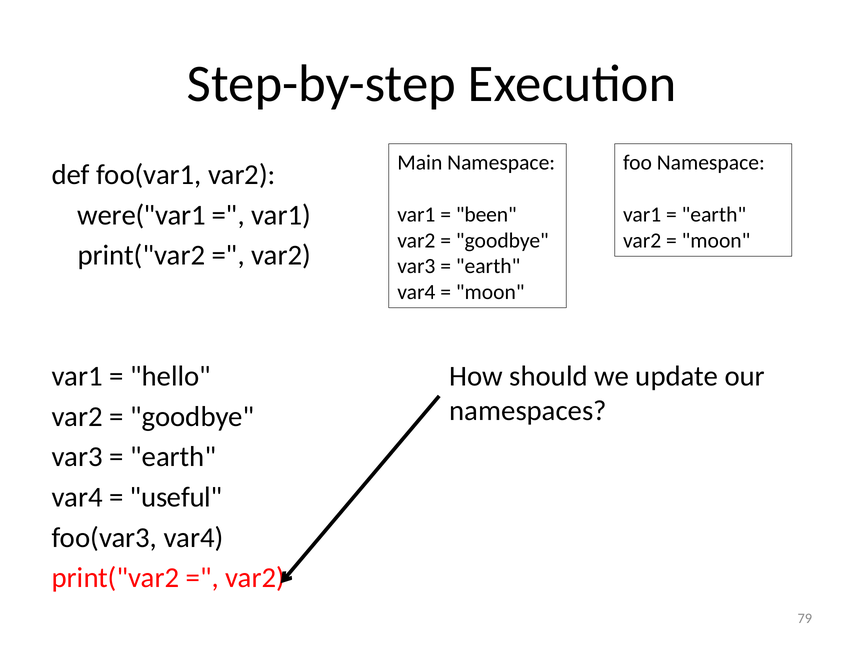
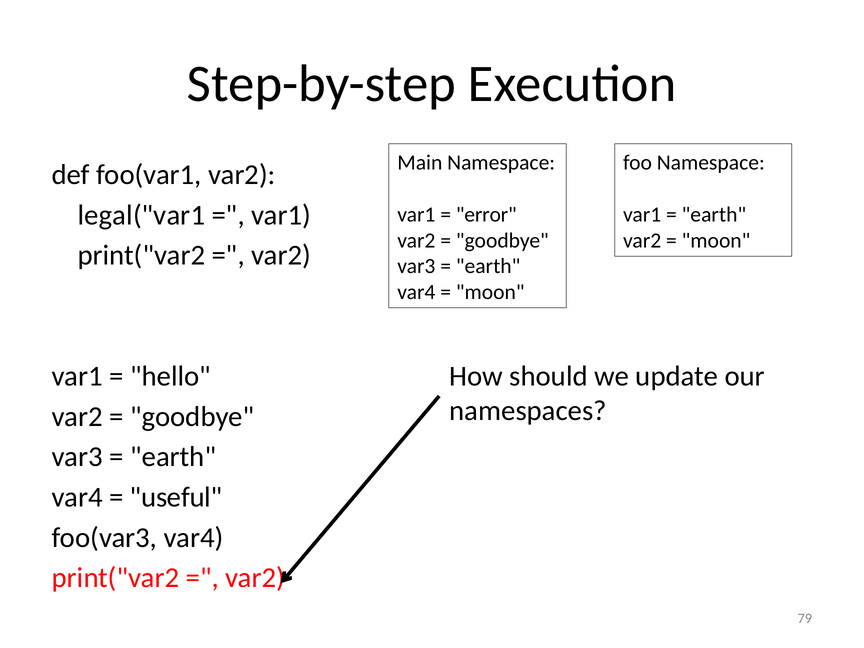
were("var1: were("var1 -> legal("var1 (141, 215)
been: been -> error (486, 215)
